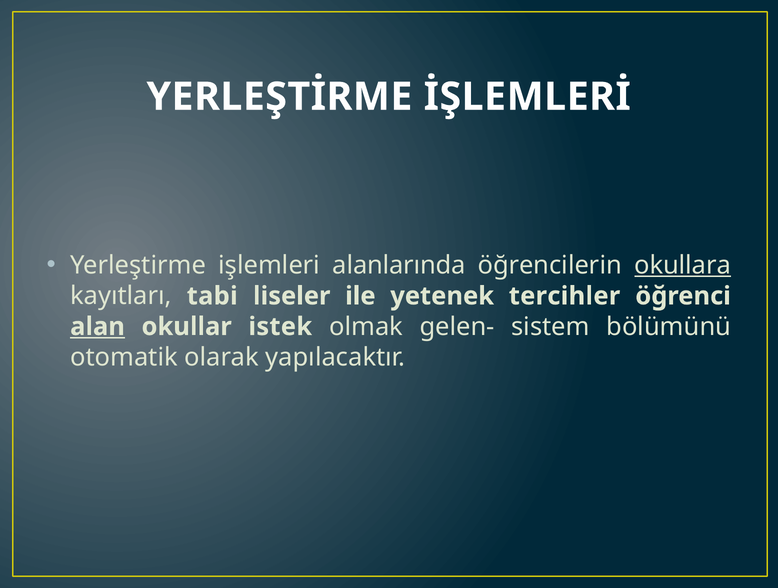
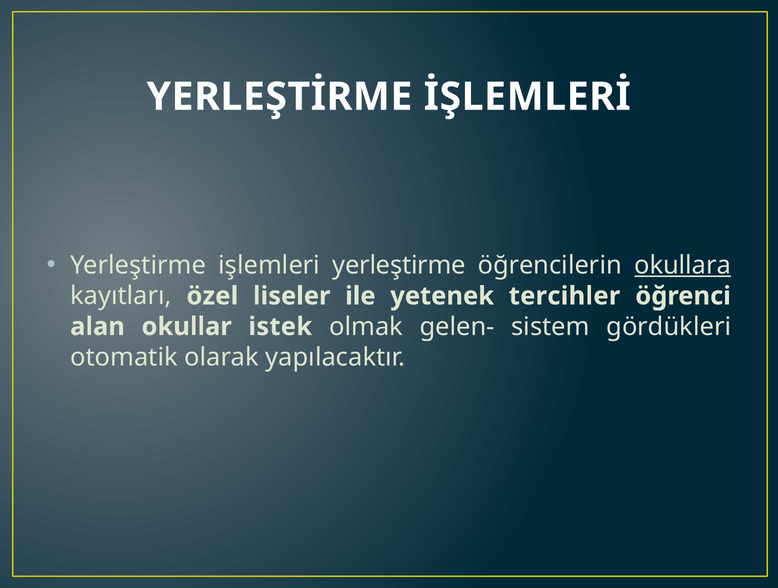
işlemleri alanlarında: alanlarında -> yerleştirme (399, 265)
tabi: tabi -> özel (212, 296)
alan underline: present -> none (97, 327)
bölümünü: bölümünü -> gördükleri (669, 327)
